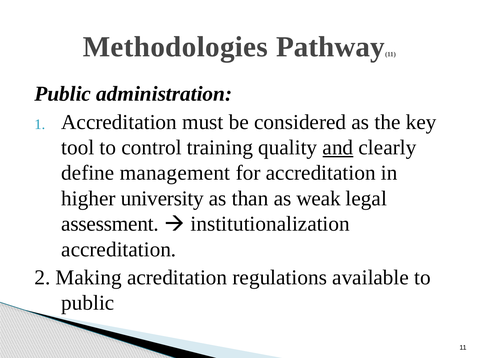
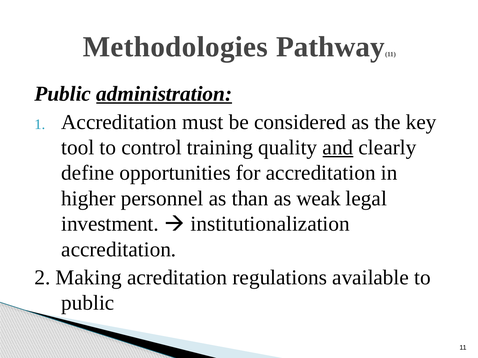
administration underline: none -> present (164, 94)
management: management -> opportunities (175, 173)
university: university -> personnel (162, 199)
assessment: assessment -> investment (110, 224)
